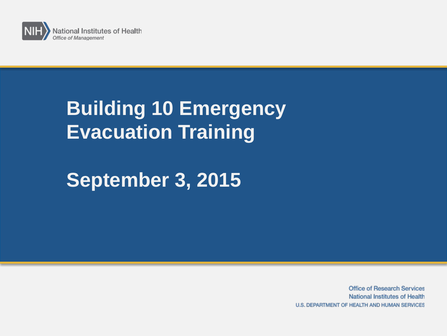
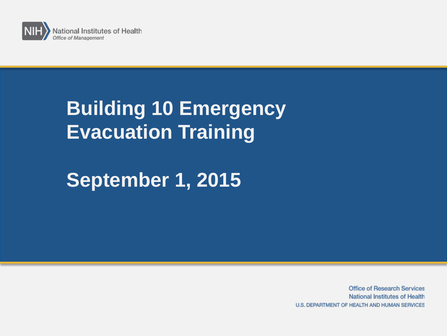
3: 3 -> 1 (183, 180)
